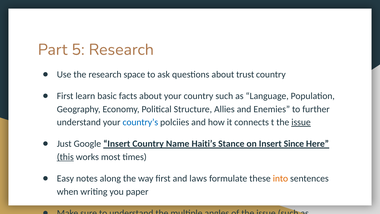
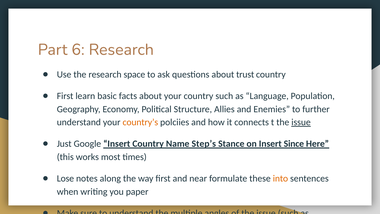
5: 5 -> 6 (78, 50)
country’s colour: blue -> orange (140, 122)
Haiti’s: Haiti’s -> Step’s (204, 144)
this underline: present -> none (65, 157)
Easy: Easy -> Lose (65, 178)
laws: laws -> near (198, 178)
